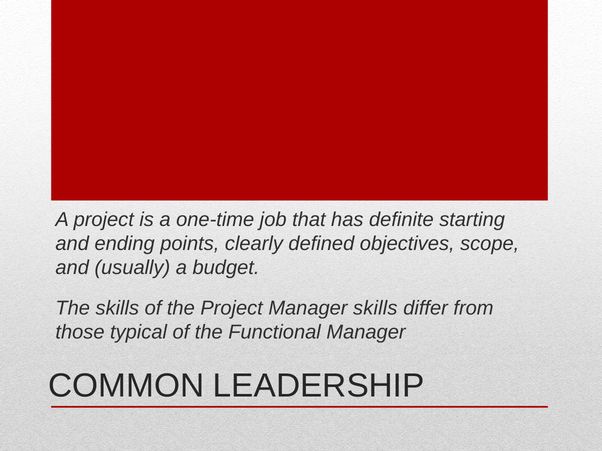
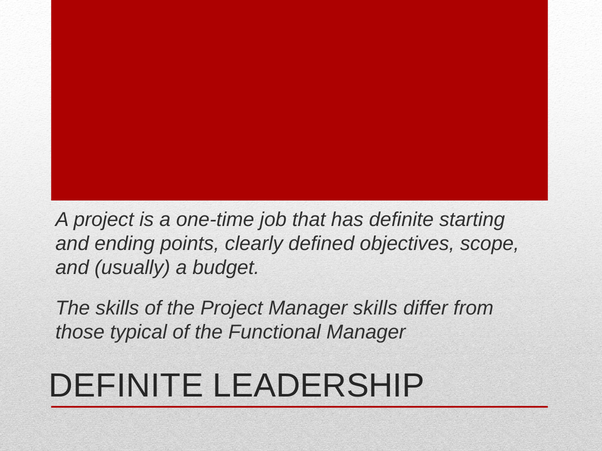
COMMON: COMMON -> DEFINITE (126, 386)
